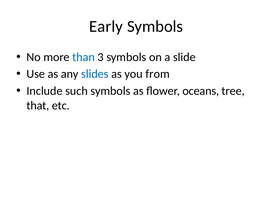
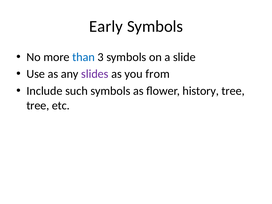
slides colour: blue -> purple (95, 74)
oceans: oceans -> history (201, 91)
that: that -> tree (38, 105)
